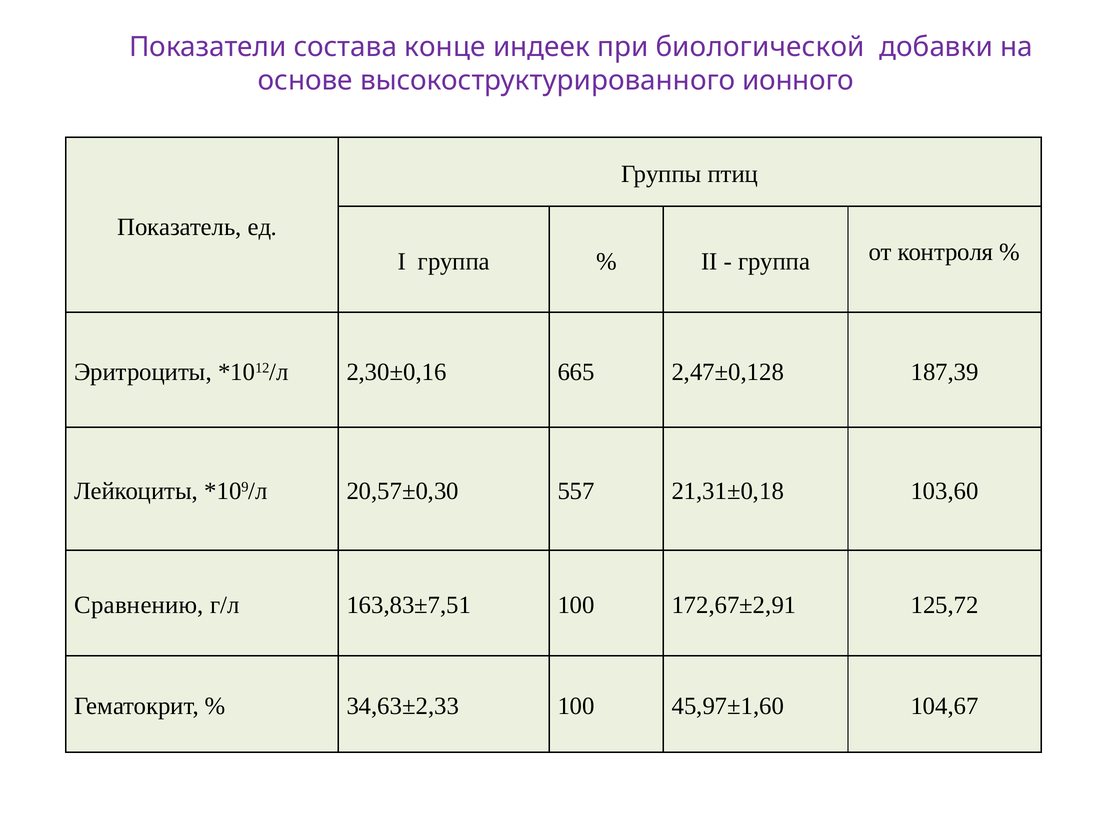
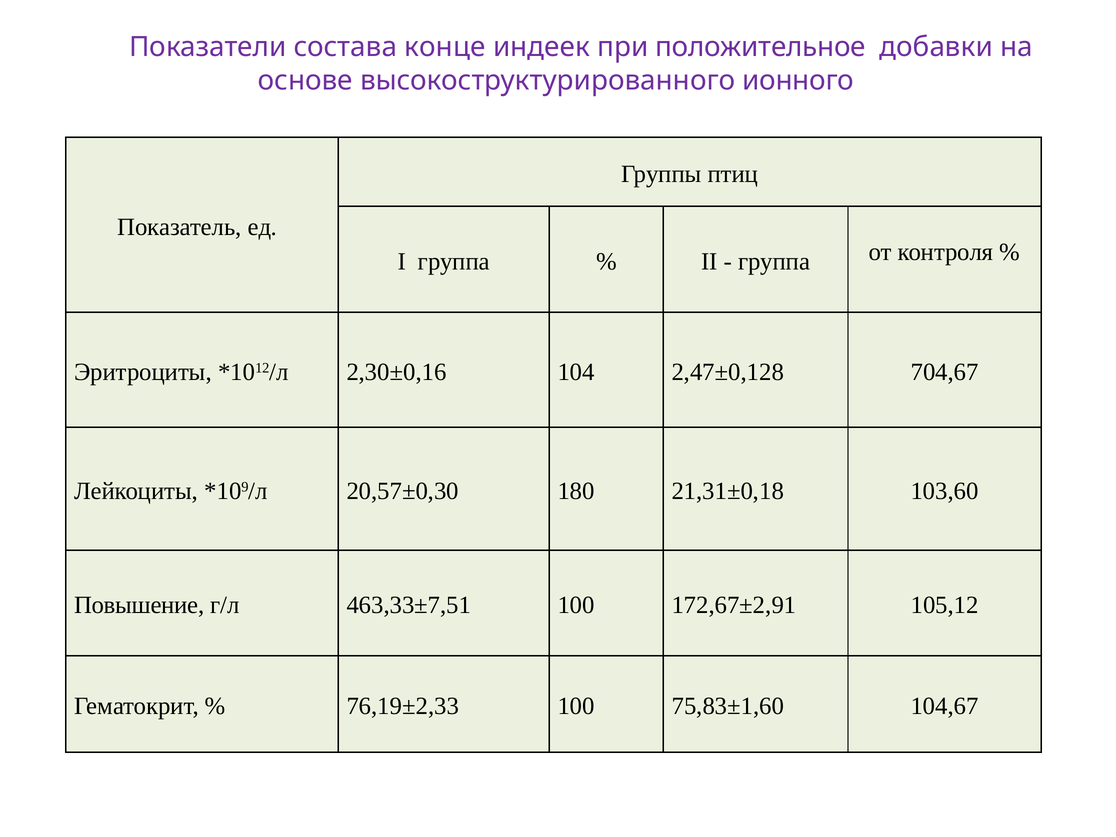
биологической: биологической -> положительное (760, 47)
665: 665 -> 104 (576, 372)
187,39: 187,39 -> 704,67 (945, 372)
557: 557 -> 180 (576, 491)
Сравнению: Сравнению -> Повышение (139, 605)
163,83±7,51: 163,83±7,51 -> 463,33±7,51 (409, 605)
125,72: 125,72 -> 105,12 (945, 605)
34,63±2,33: 34,63±2,33 -> 76,19±2,33 (403, 706)
45,97±1,60: 45,97±1,60 -> 75,83±1,60 (728, 706)
